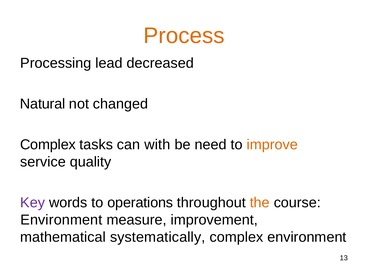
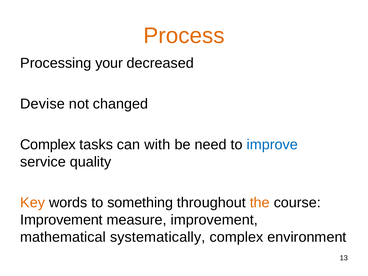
lead: lead -> your (109, 63)
Natural: Natural -> Devise (43, 104)
improve colour: orange -> blue (272, 145)
Key colour: purple -> orange (33, 203)
operations: operations -> something (140, 203)
Environment: Environment -> Improvement (61, 220)
